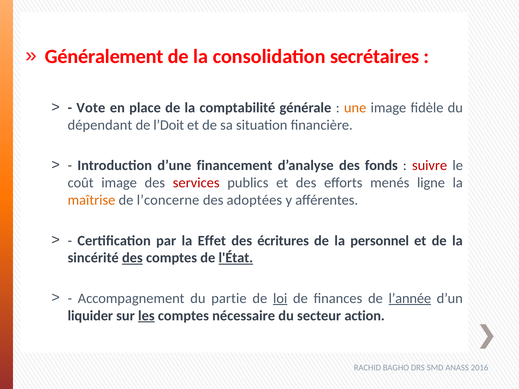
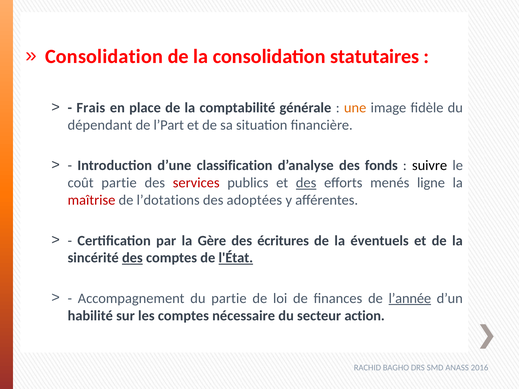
Généralement: Généralement -> Consolidation (104, 56)
secrétaires: secrétaires -> statutaires (375, 56)
Vote: Vote -> Frais (91, 108)
l’Doit: l’Doit -> l’Part (169, 125)
financement: financement -> classification (235, 166)
suivre colour: red -> black (430, 166)
coût image: image -> partie (119, 183)
des underline: none -> present (306, 183)
maîtrise colour: orange -> red (91, 200)
l’concerne: l’concerne -> l’dotations (168, 200)
Effet: Effet -> Gère (212, 241)
personnel: personnel -> éventuels (380, 241)
loi underline: present -> none (280, 298)
liquider: liquider -> habilité (90, 316)
les underline: present -> none (146, 316)
